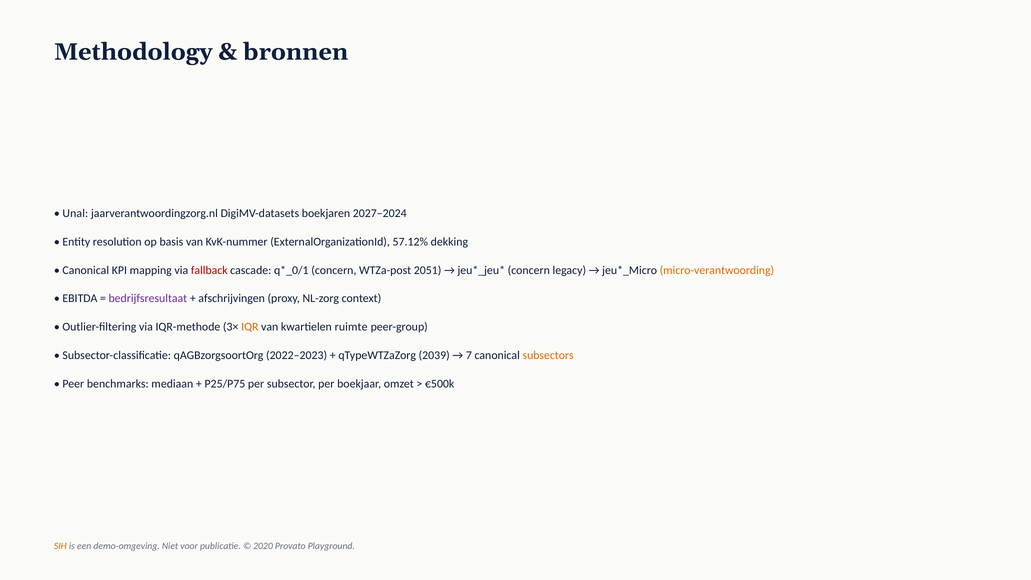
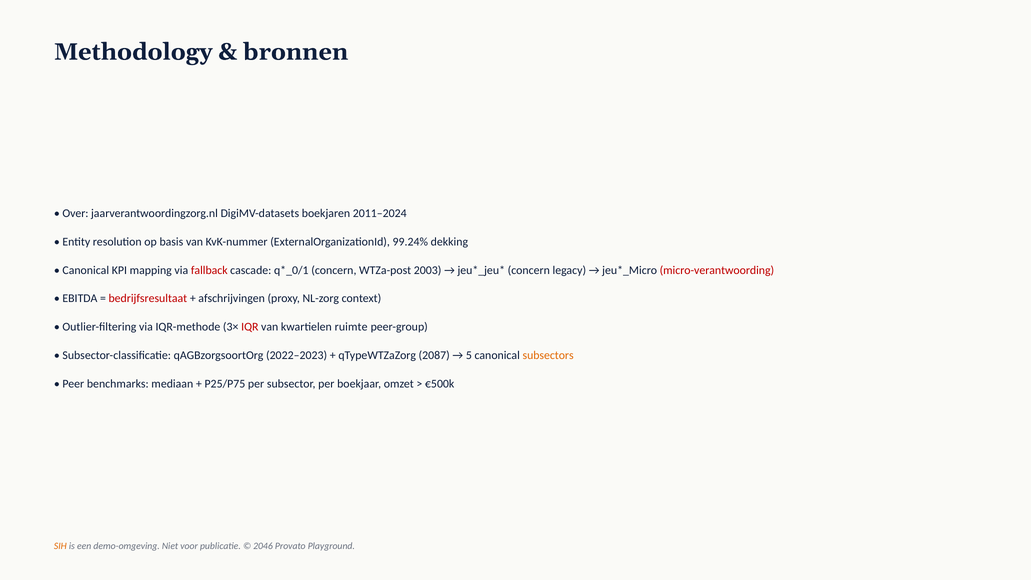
Unal: Unal -> Over (75, 213)
2027–2024: 2027–2024 -> 2011–2024 (380, 213)
57.12%: 57.12% -> 99.24% (410, 242)
2051: 2051 -> 2003 (428, 270)
micro-verantwoording colour: orange -> red (717, 270)
bedrijfsresultaat colour: purple -> red (148, 298)
IQR colour: orange -> red (250, 327)
2039: 2039 -> 2087 (434, 355)
7: 7 -> 5 (469, 355)
2020: 2020 -> 2046 (263, 546)
